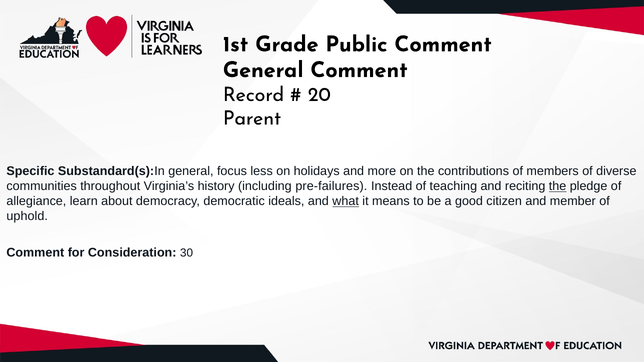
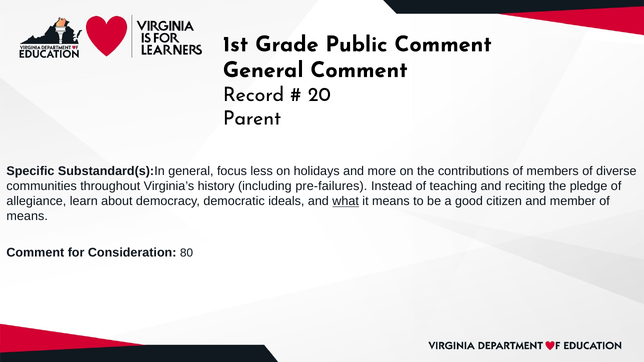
the underline: present -> none (558, 186)
uphold: uphold -> means (27, 216)
30: 30 -> 80 (187, 253)
